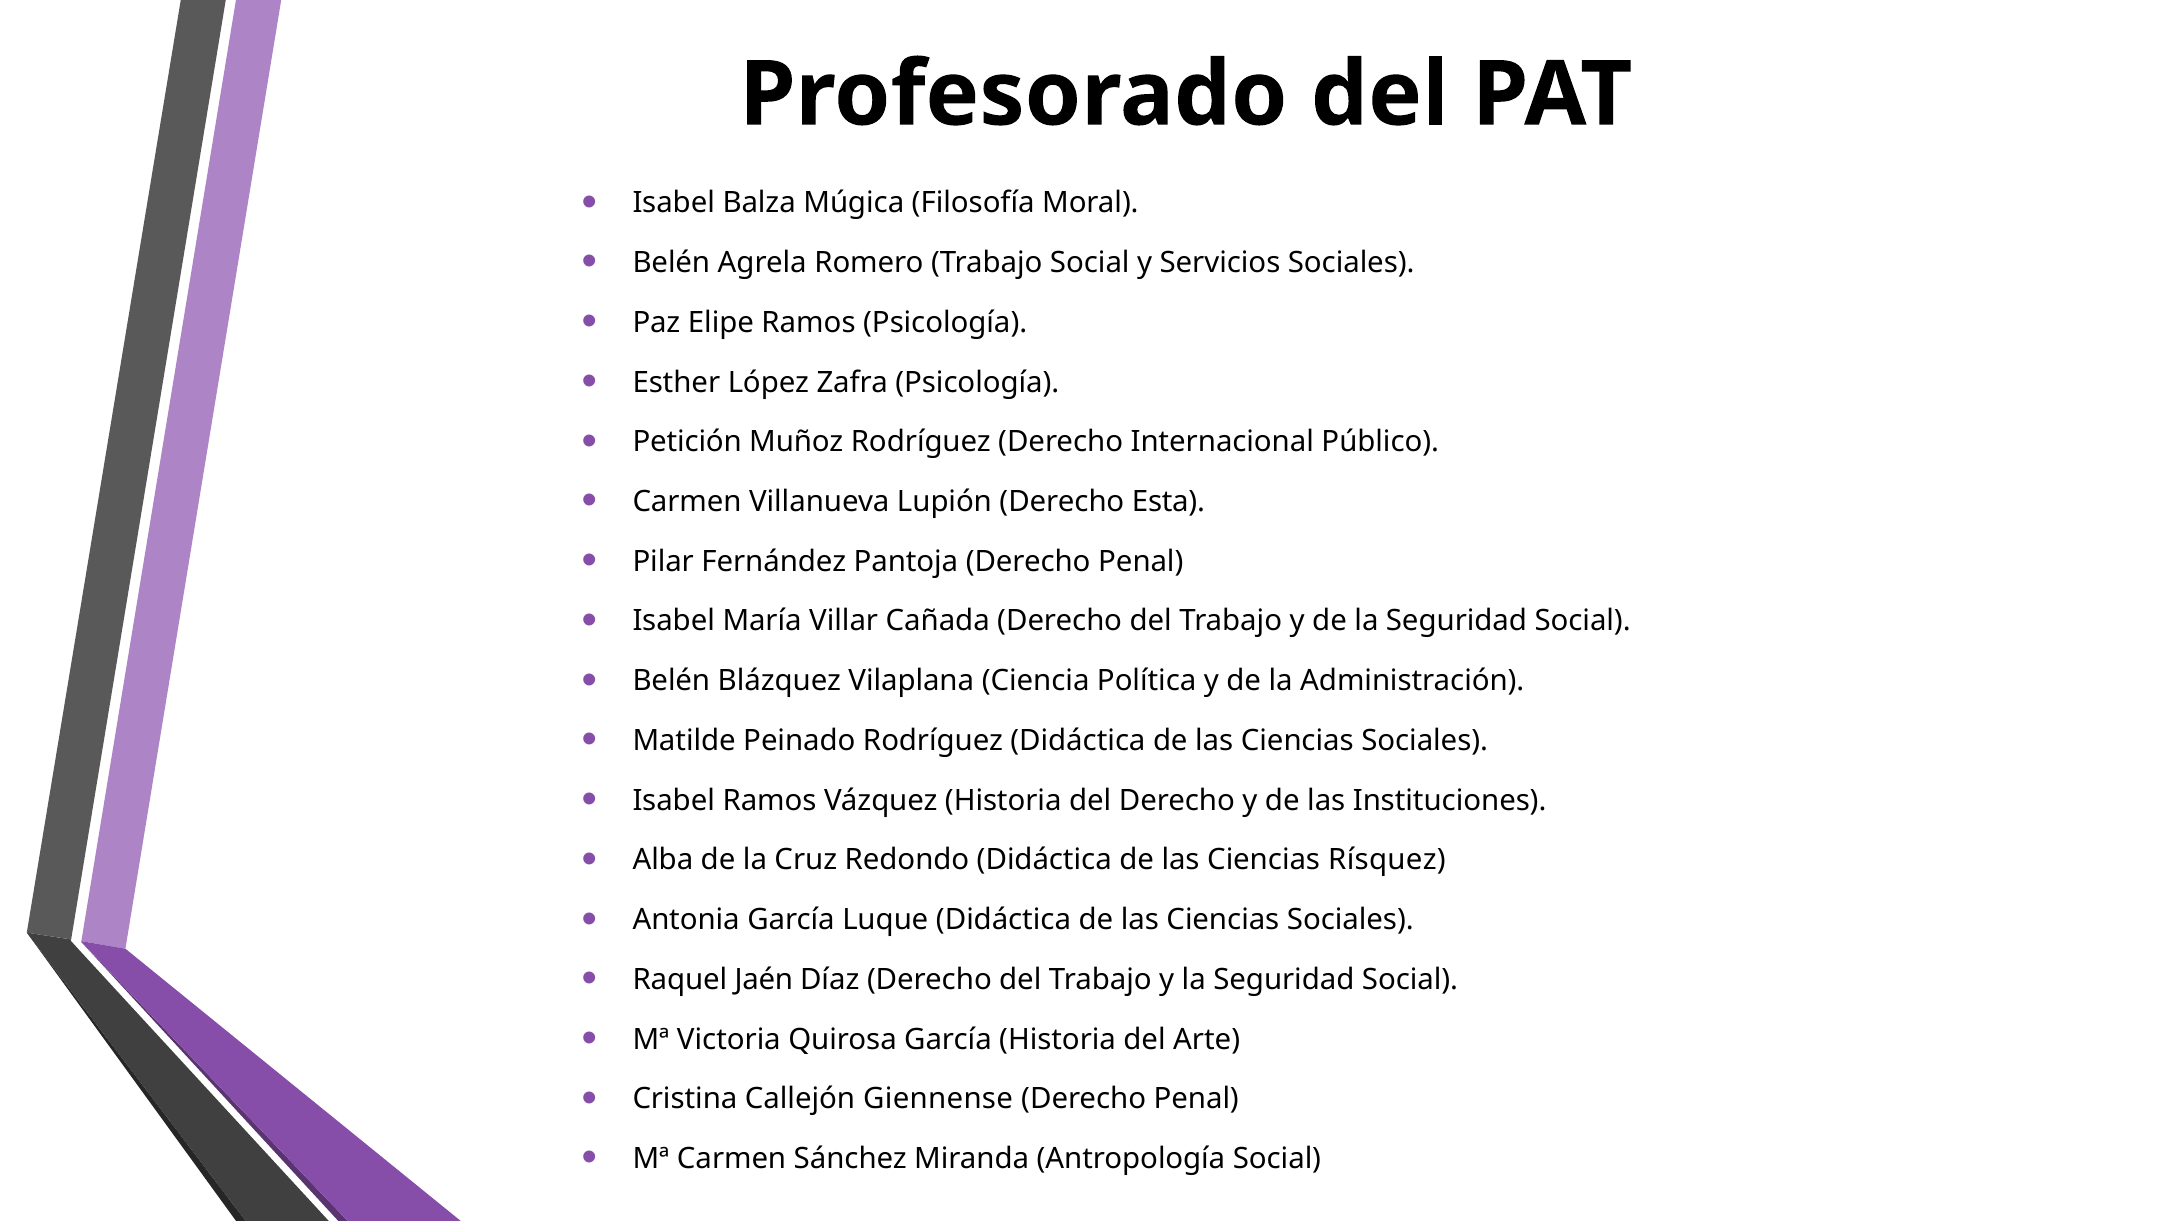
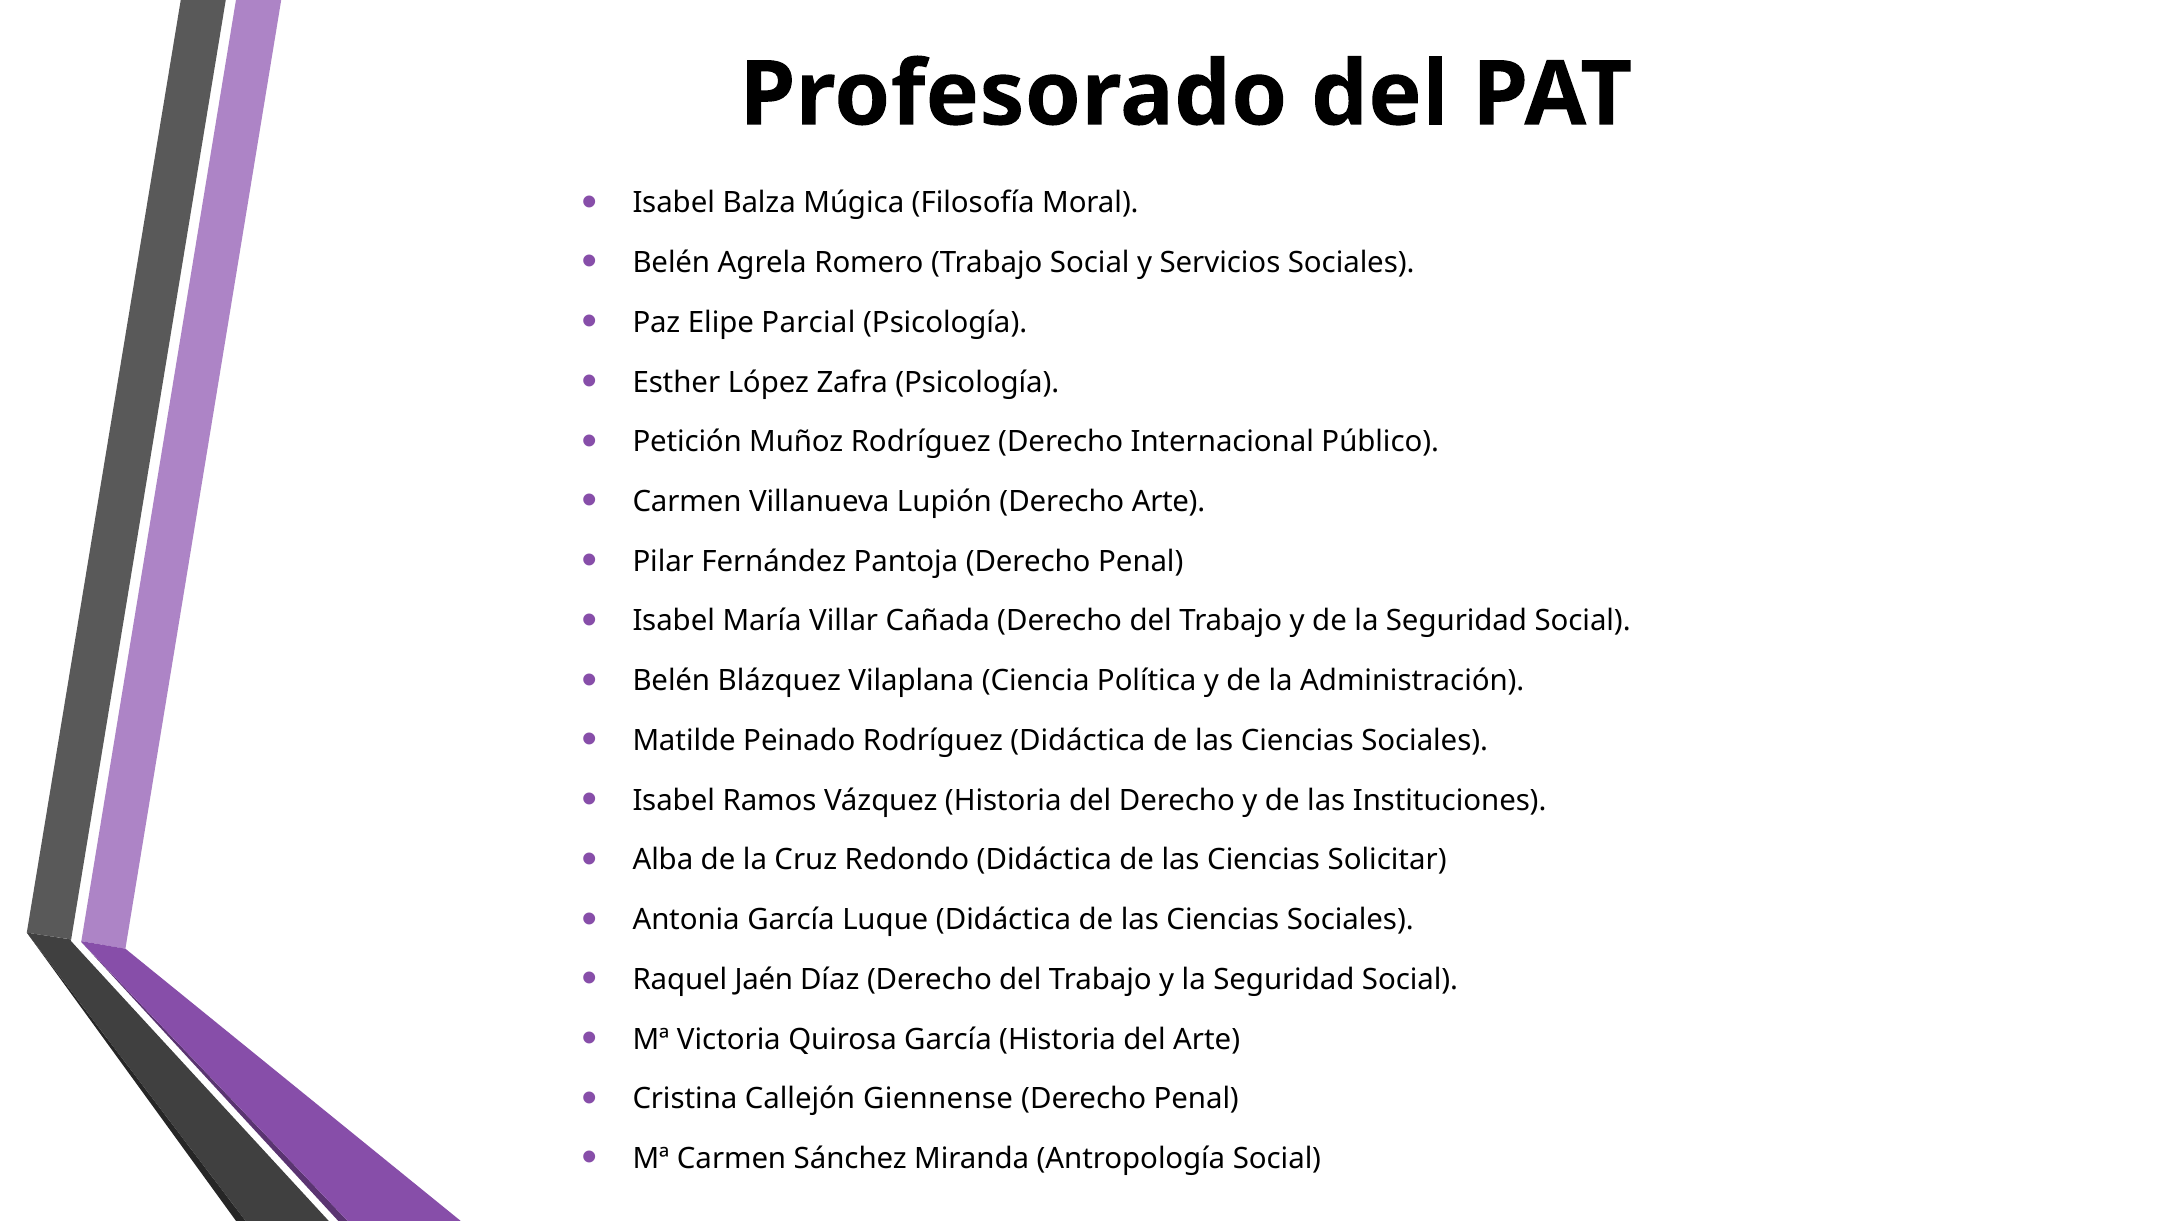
Elipe Ramos: Ramos -> Parcial (808, 323)
Derecho Esta: Esta -> Arte (1168, 502)
Rísquez: Rísquez -> Solicitar (1387, 860)
